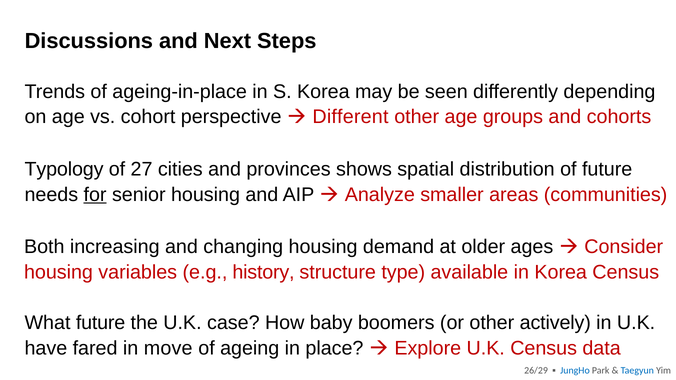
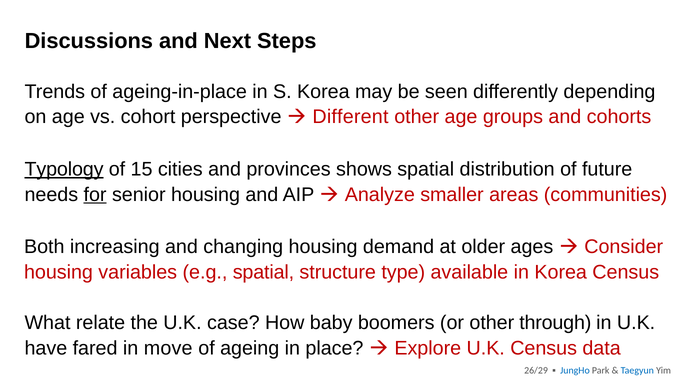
Typology underline: none -> present (64, 169)
27: 27 -> 15 (142, 169)
e.g history: history -> spatial (263, 272)
What future: future -> relate (101, 323)
actively: actively -> through (555, 323)
